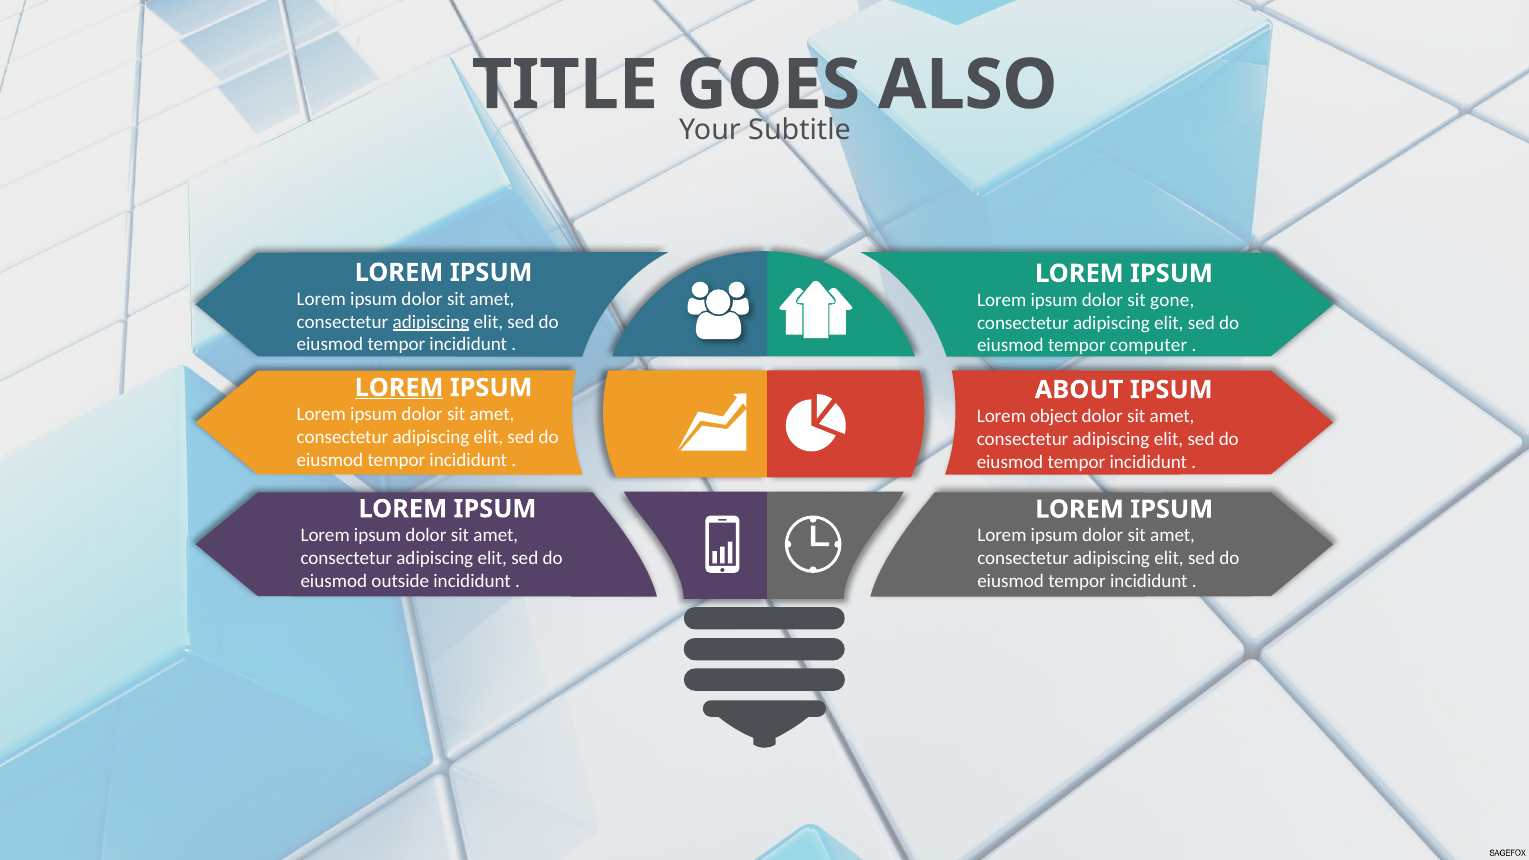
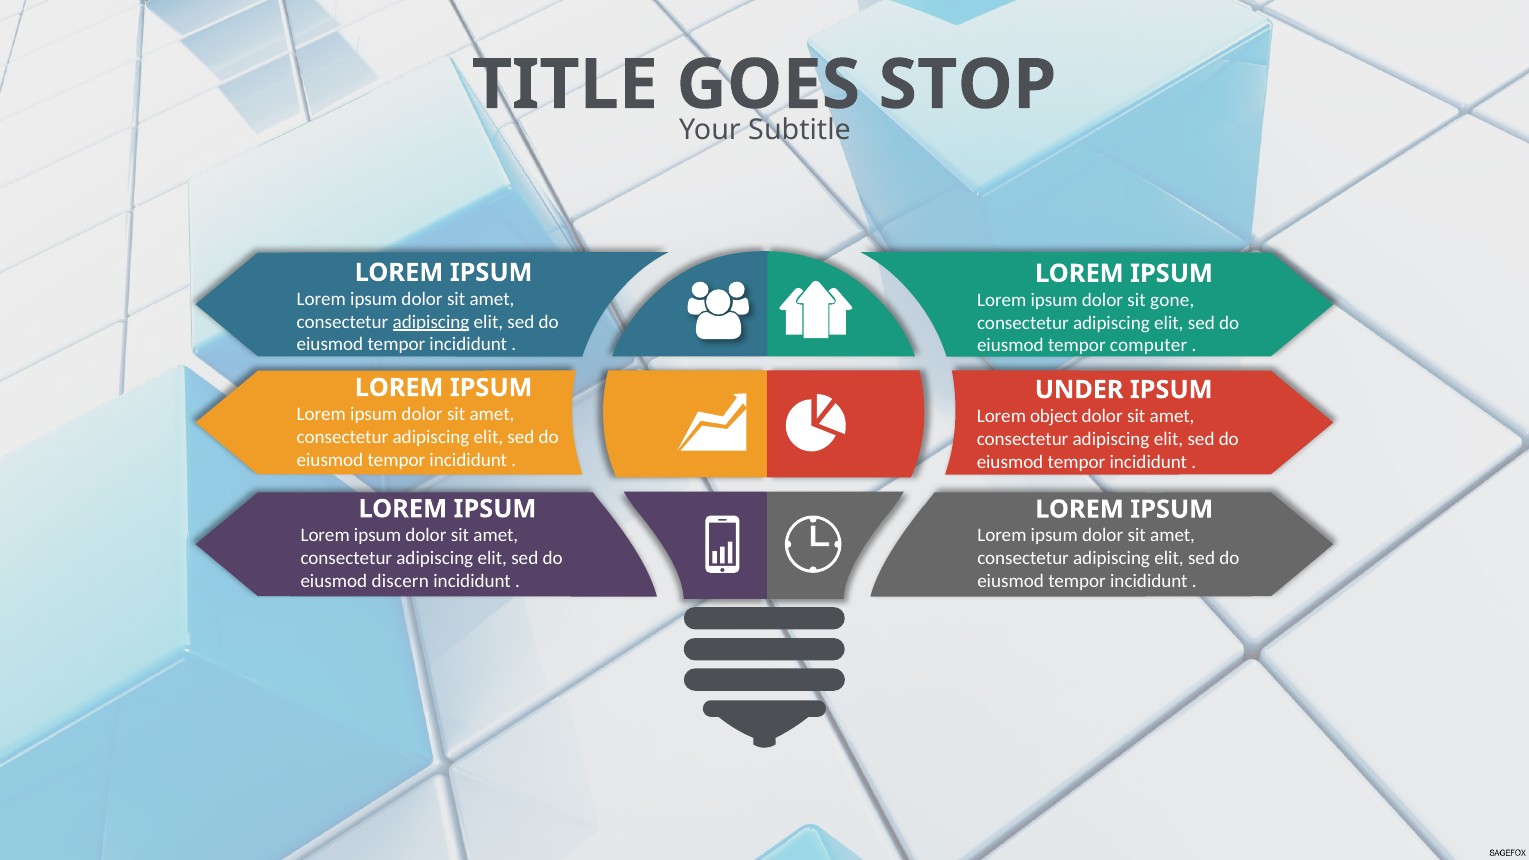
ALSO: ALSO -> STOP (967, 85)
LOREM underline: present -> none (399, 388)
ABOUT: ABOUT -> UNDER (1079, 390)
outside: outside -> discern (400, 581)
